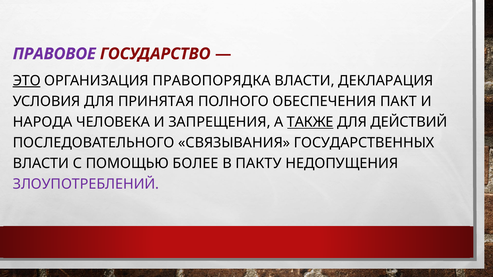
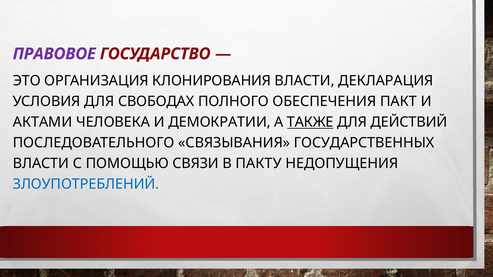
ЭТО underline: present -> none (27, 81)
ПРАВОПОРЯДКА: ПРАВОПОРЯДКА -> КЛОНИРОВАНИЯ (212, 81)
ПРИНЯТАЯ: ПРИНЯТАЯ -> СВОБОДАХ (156, 102)
НАРОДА: НАРОДА -> АКТАМИ (43, 122)
ЗАПРЕЩЕНИЯ: ЗАПРЕЩЕНИЯ -> ДЕМОКРАТИИ (220, 122)
БОЛЕЕ: БОЛЕЕ -> СВЯЗИ (196, 164)
ЗЛОУПОТРЕБЛЕНИЙ colour: purple -> blue (86, 184)
